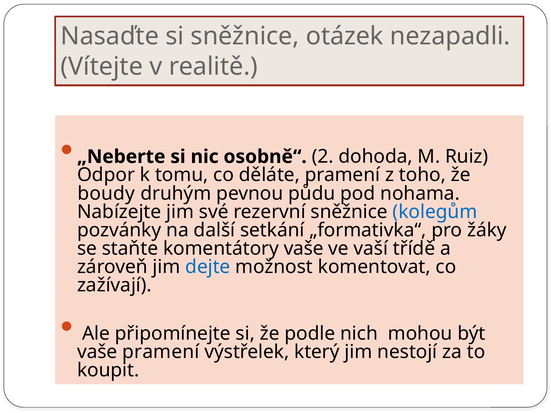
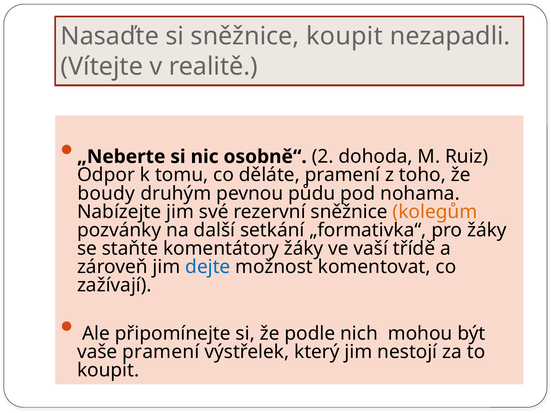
sněžnice otázek: otázek -> koupit (344, 36)
kolegům colour: blue -> orange (435, 212)
komentátory vaše: vaše -> žáky (304, 249)
